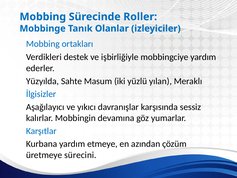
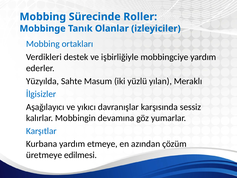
sürecini: sürecini -> edilmesi (80, 155)
